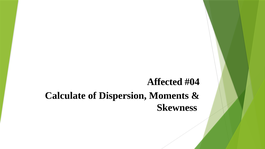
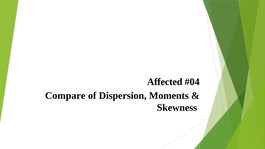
Calculate: Calculate -> Compare (65, 96)
